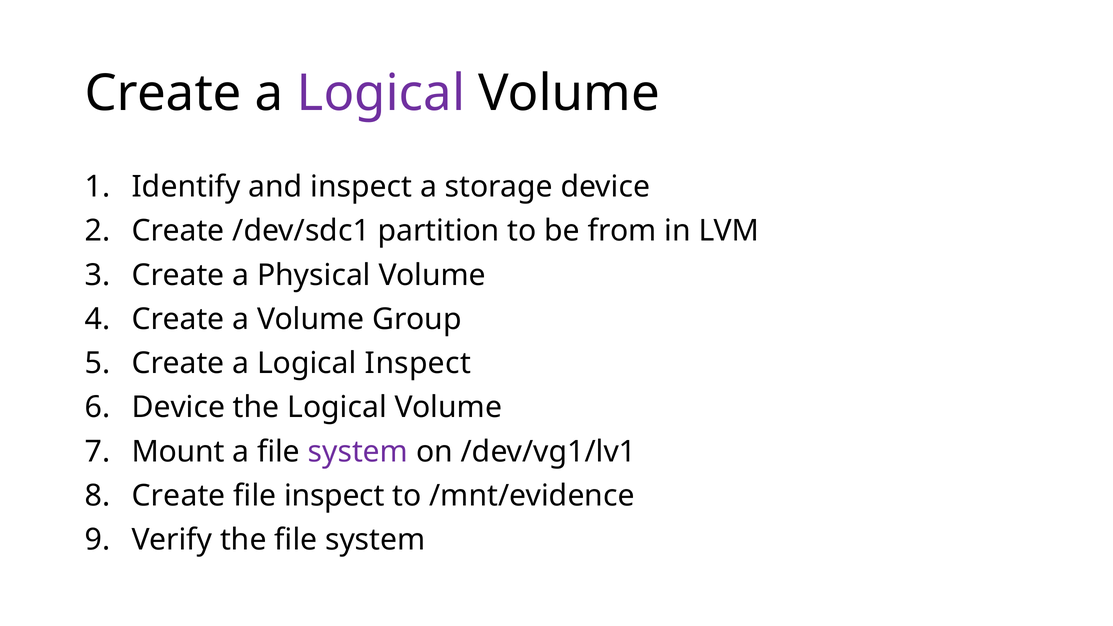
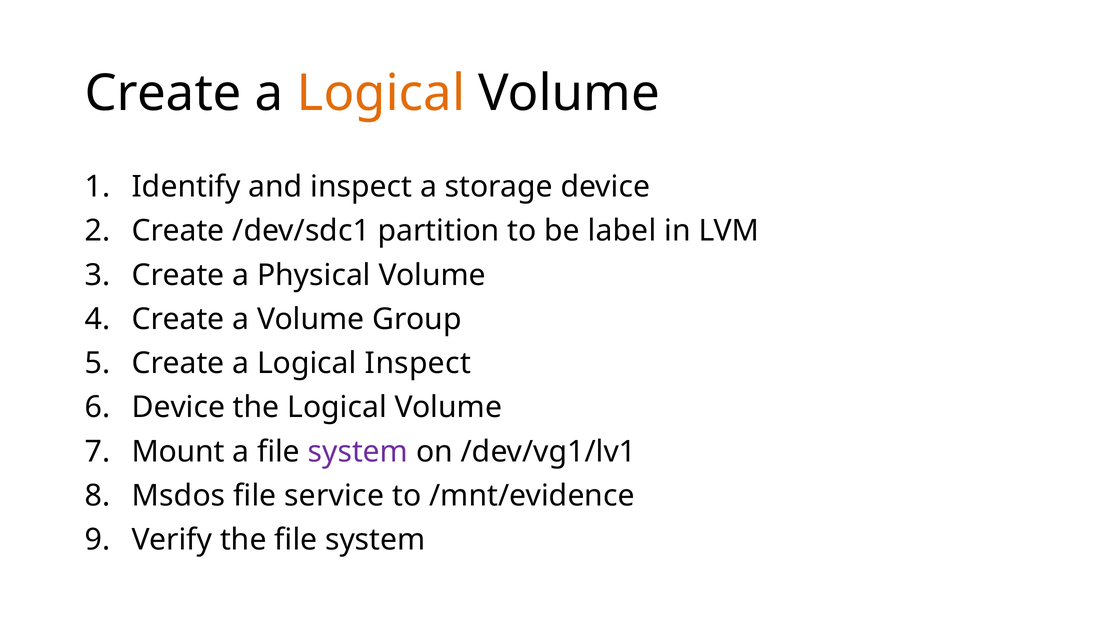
Logical colour: purple -> orange (381, 93)
from: from -> label (622, 231)
Create: Create -> Msdos (179, 496)
file inspect: inspect -> service (334, 496)
